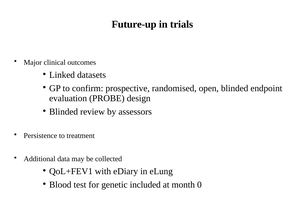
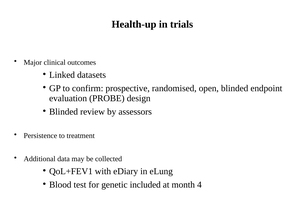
Future-up: Future-up -> Health-up (134, 24)
0: 0 -> 4 (199, 185)
